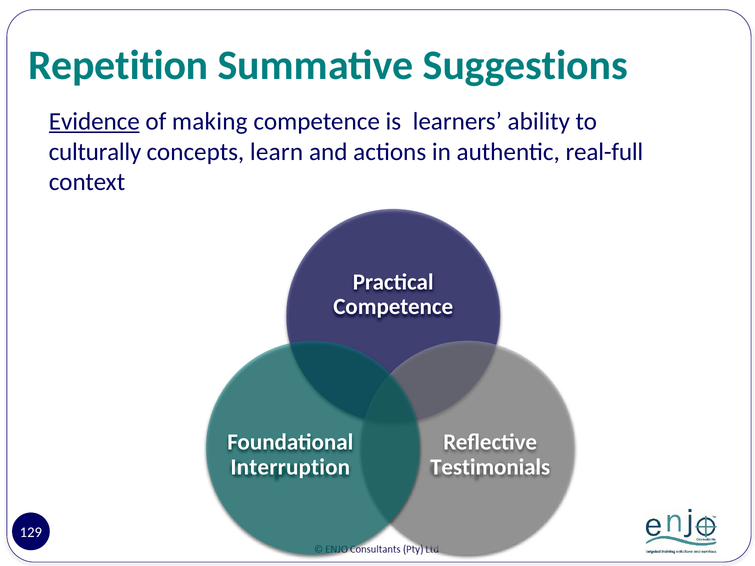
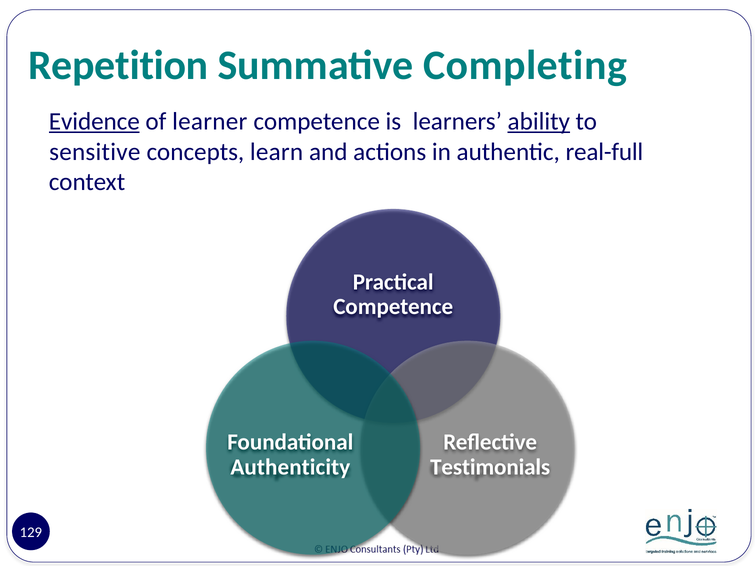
Suggestions: Suggestions -> Completing (525, 65)
making: making -> learner (210, 122)
ability underline: none -> present (539, 122)
culturally: culturally -> sensitive (95, 152)
Interruption: Interruption -> Authenticity (290, 467)
